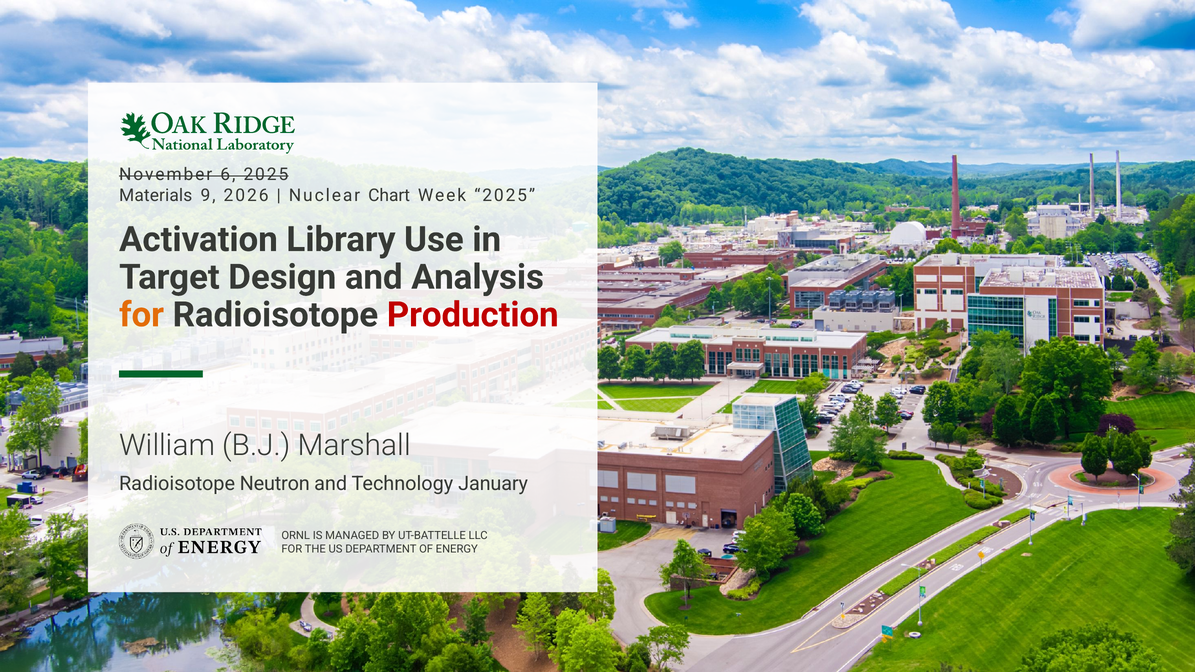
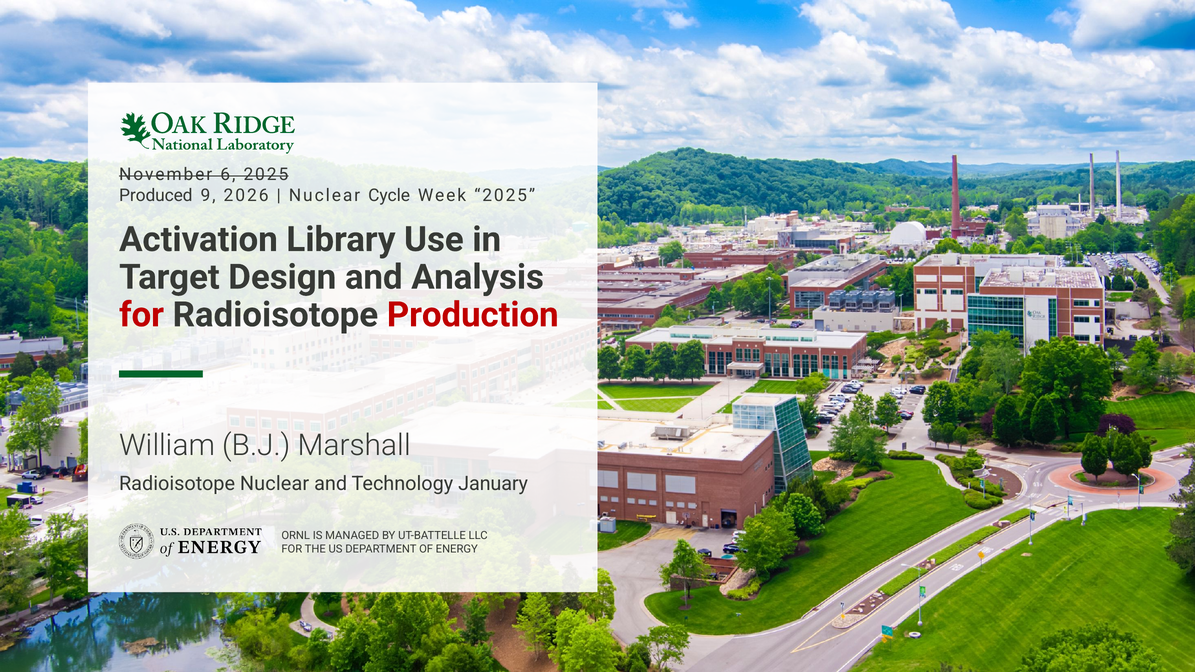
Materials: Materials -> Produced (156, 195)
Chart: Chart -> Cycle (389, 195)
for colour: orange -> red (142, 315)
Radioisotope Neutron: Neutron -> Nuclear (275, 484)
